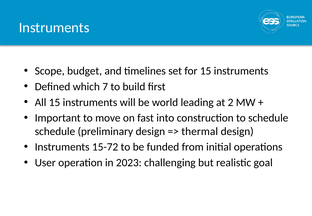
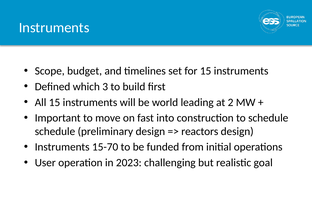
7: 7 -> 3 (105, 87)
thermal: thermal -> reactors (200, 131)
15-72: 15-72 -> 15-70 (105, 147)
